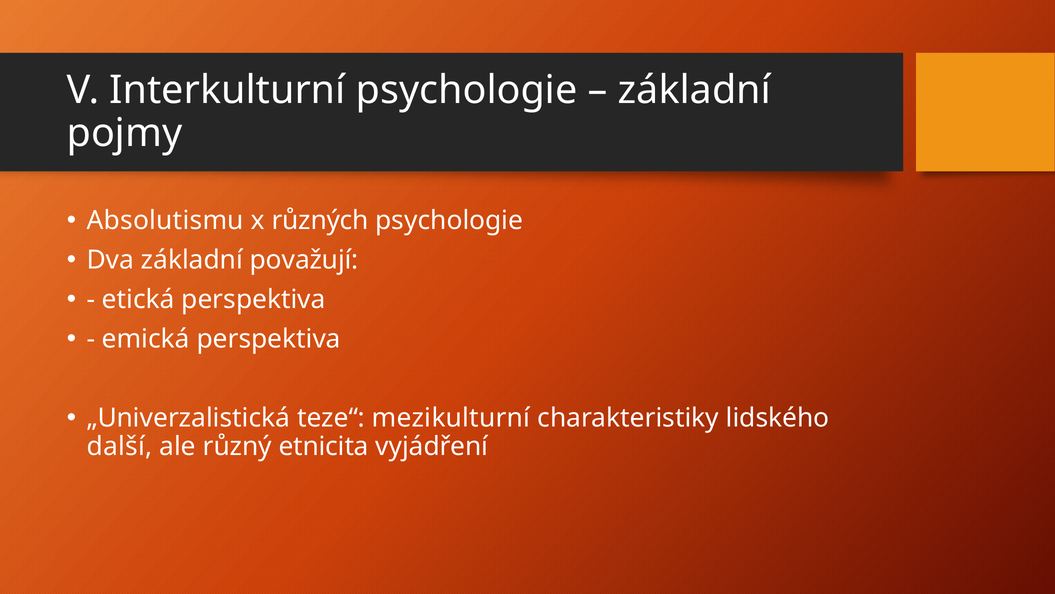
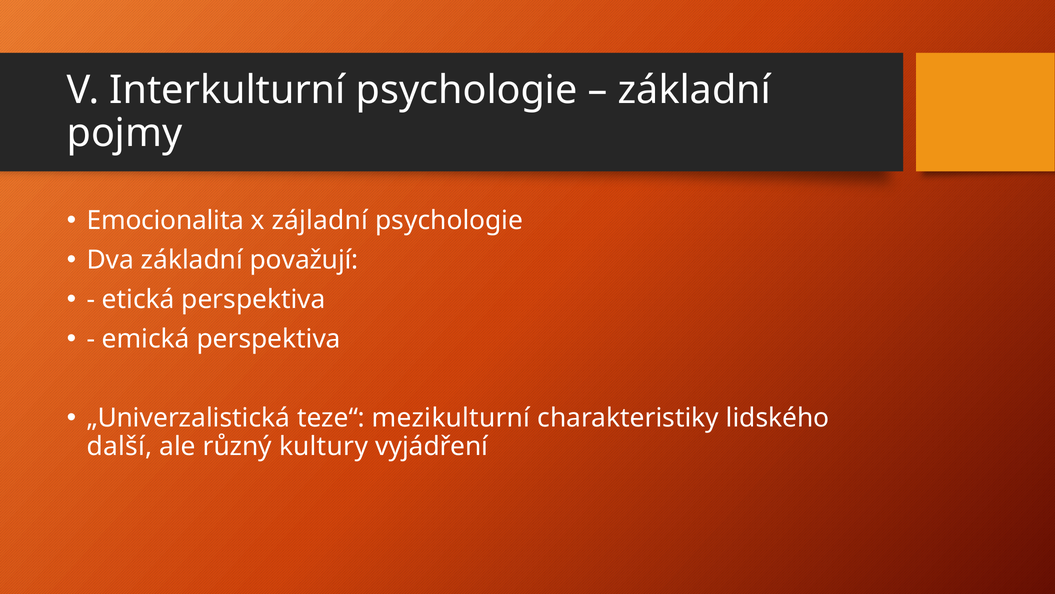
Absolutismu: Absolutismu -> Emocionalita (165, 220)
různých: různých -> zájladní (320, 220)
etnicita: etnicita -> kultury (323, 446)
